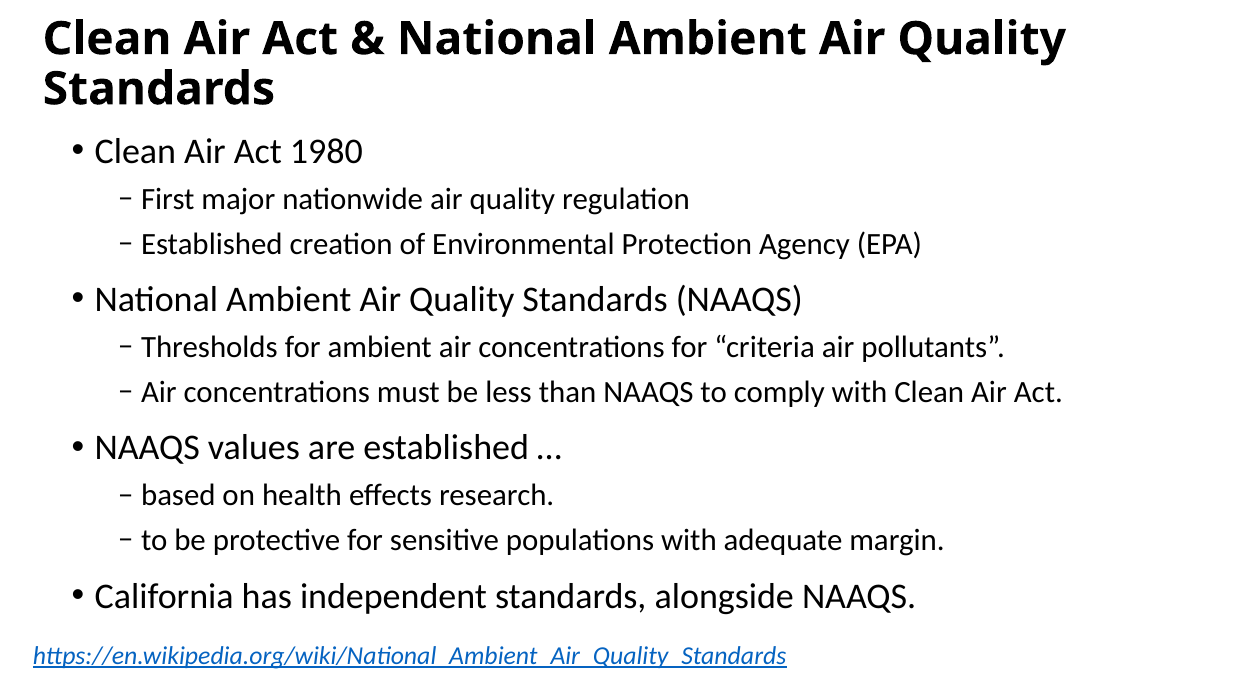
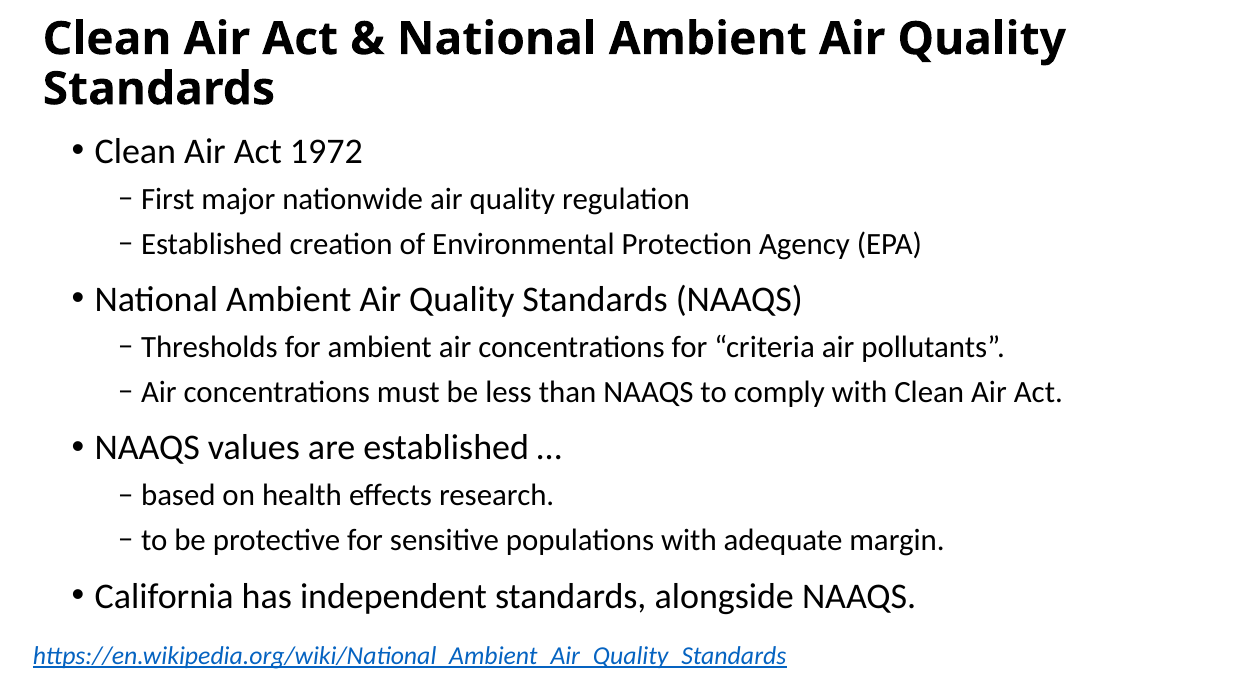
1980: 1980 -> 1972 (326, 151)
